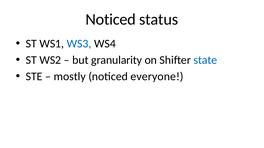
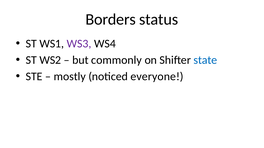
Noticed: Noticed -> Borders (111, 19)
WS3 colour: blue -> purple (79, 44)
granularity: granularity -> commonly (117, 60)
